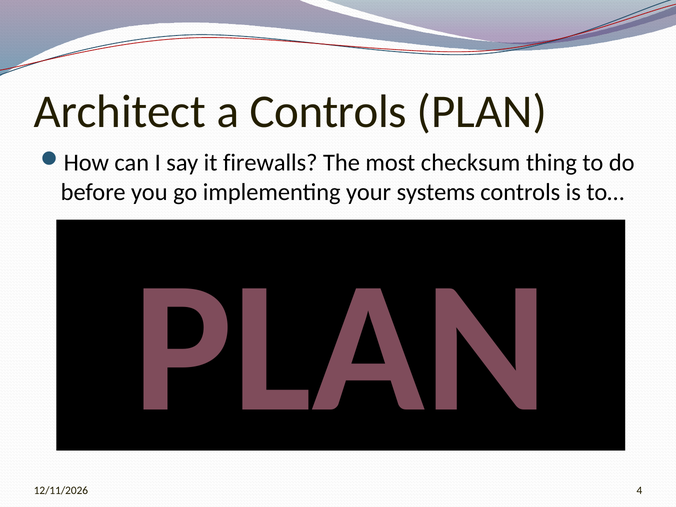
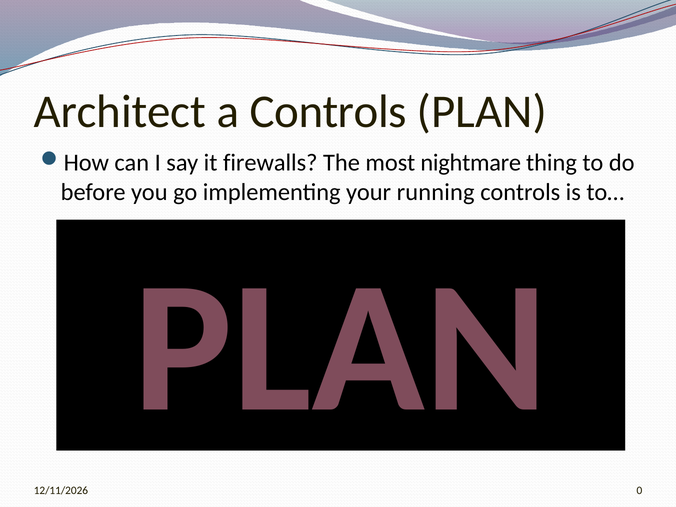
checksum: checksum -> nightmare (471, 163)
systems: systems -> running (436, 192)
4: 4 -> 0 (639, 491)
